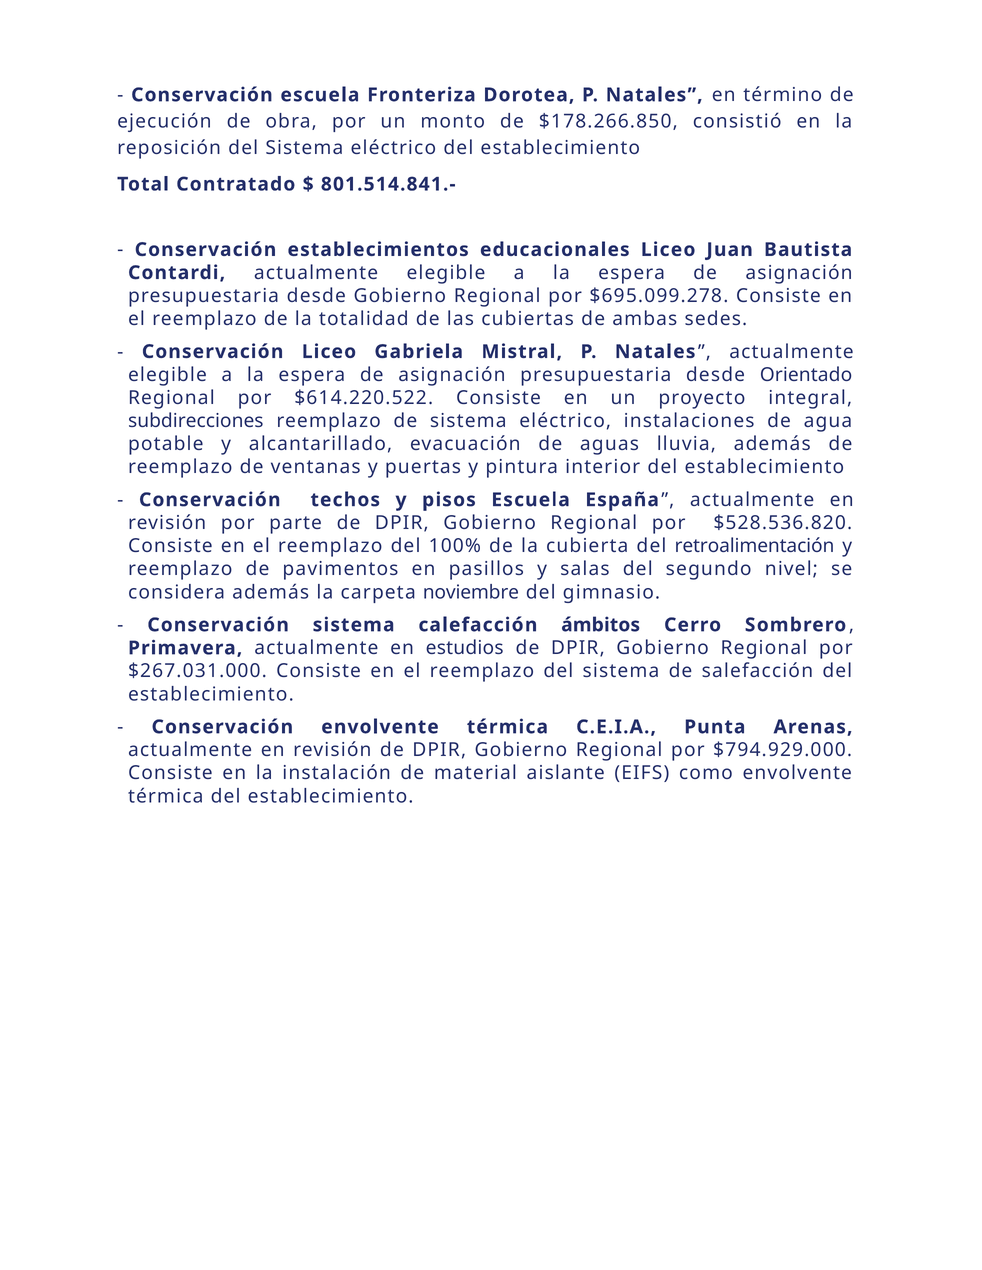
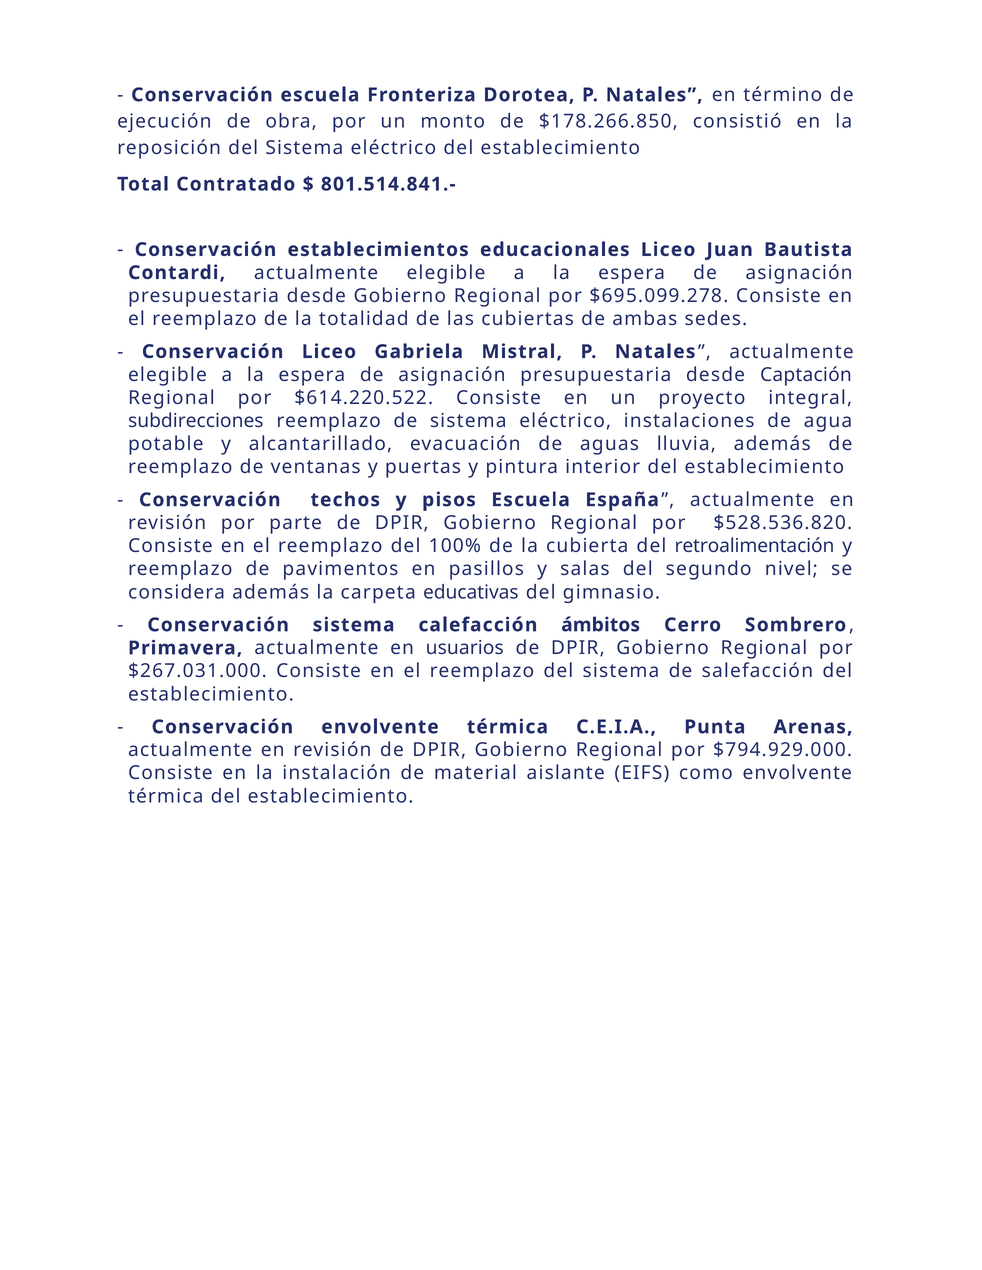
Orientado: Orientado -> Captación (806, 375)
noviembre: noviembre -> educativas (471, 593)
estudios: estudios -> usuarios (465, 648)
